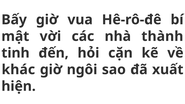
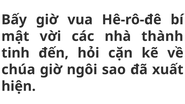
khác: khác -> chúa (18, 70)
